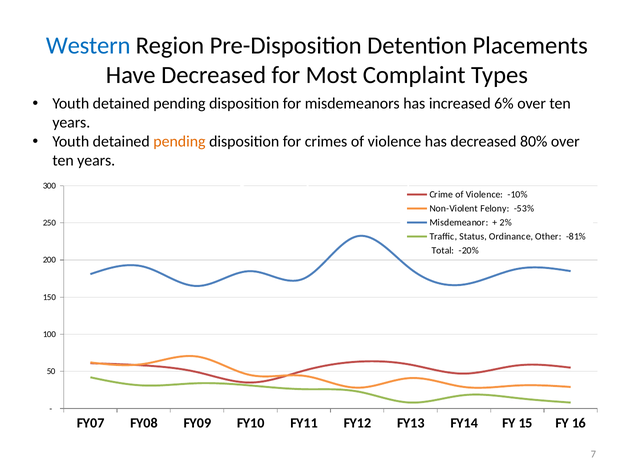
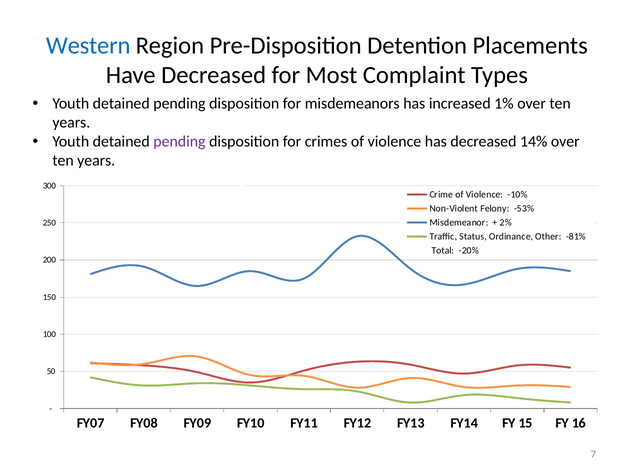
6%: 6% -> 1% (504, 104)
pending colour: orange -> purple (179, 142)
80%: 80% -> 14% (534, 142)
